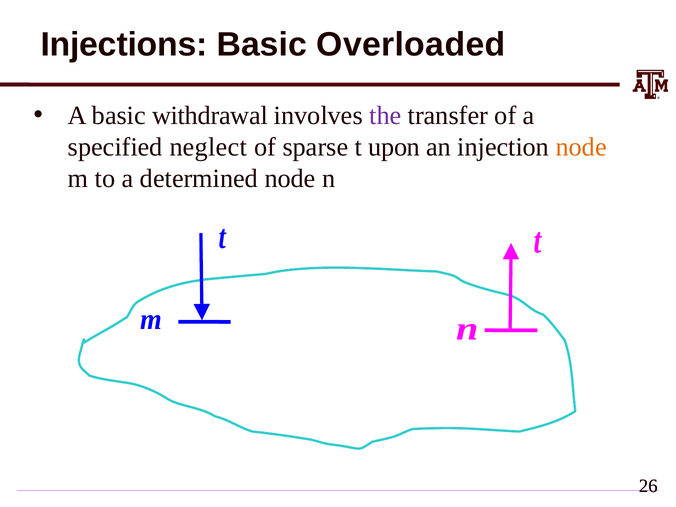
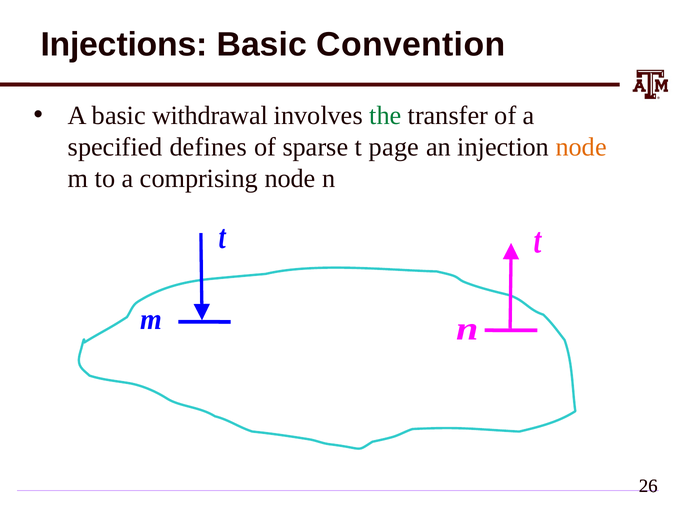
Overloaded: Overloaded -> Convention (411, 45)
the colour: purple -> green (385, 116)
neglect: neglect -> defines (208, 147)
upon: upon -> page (394, 147)
determined: determined -> comprising (199, 179)
